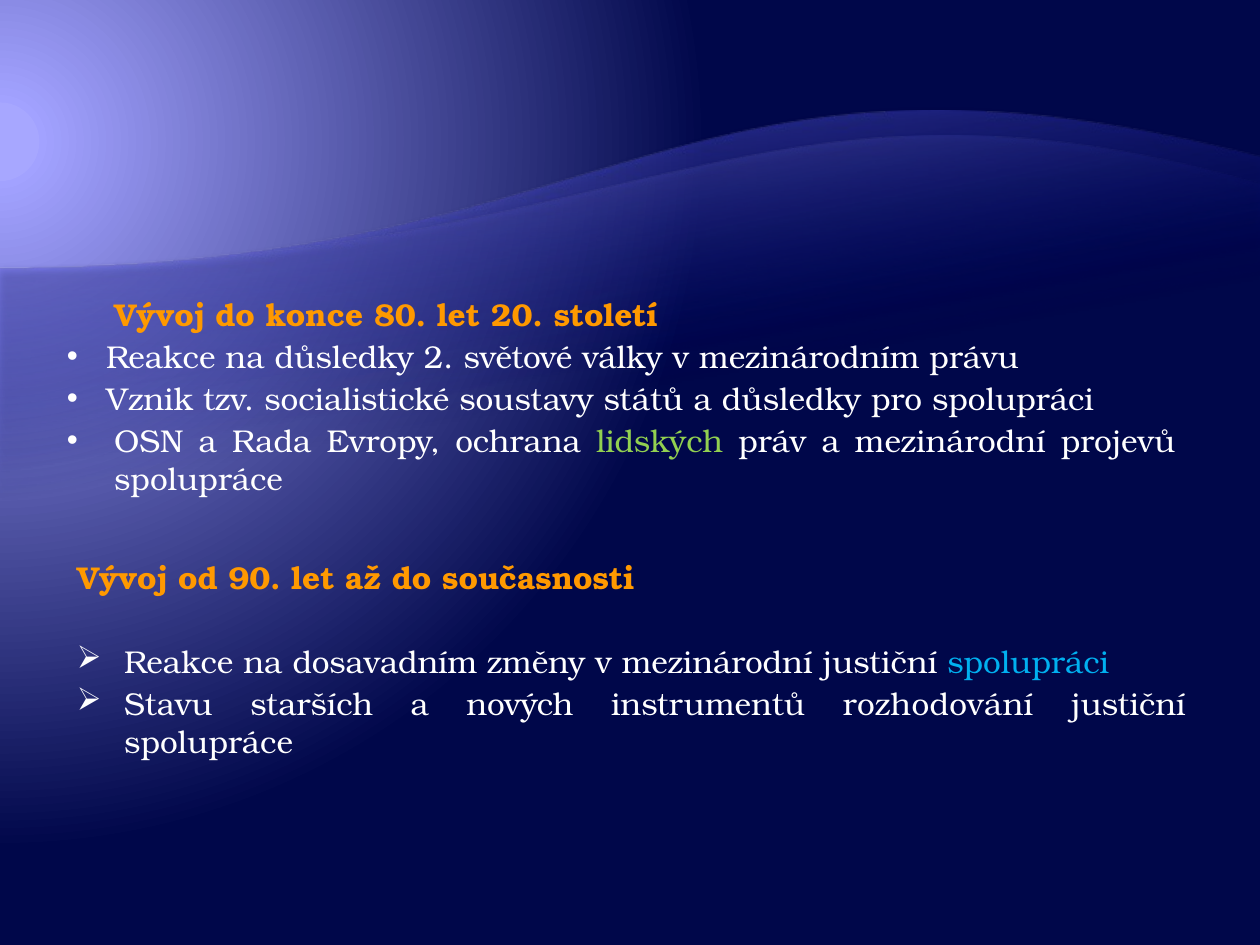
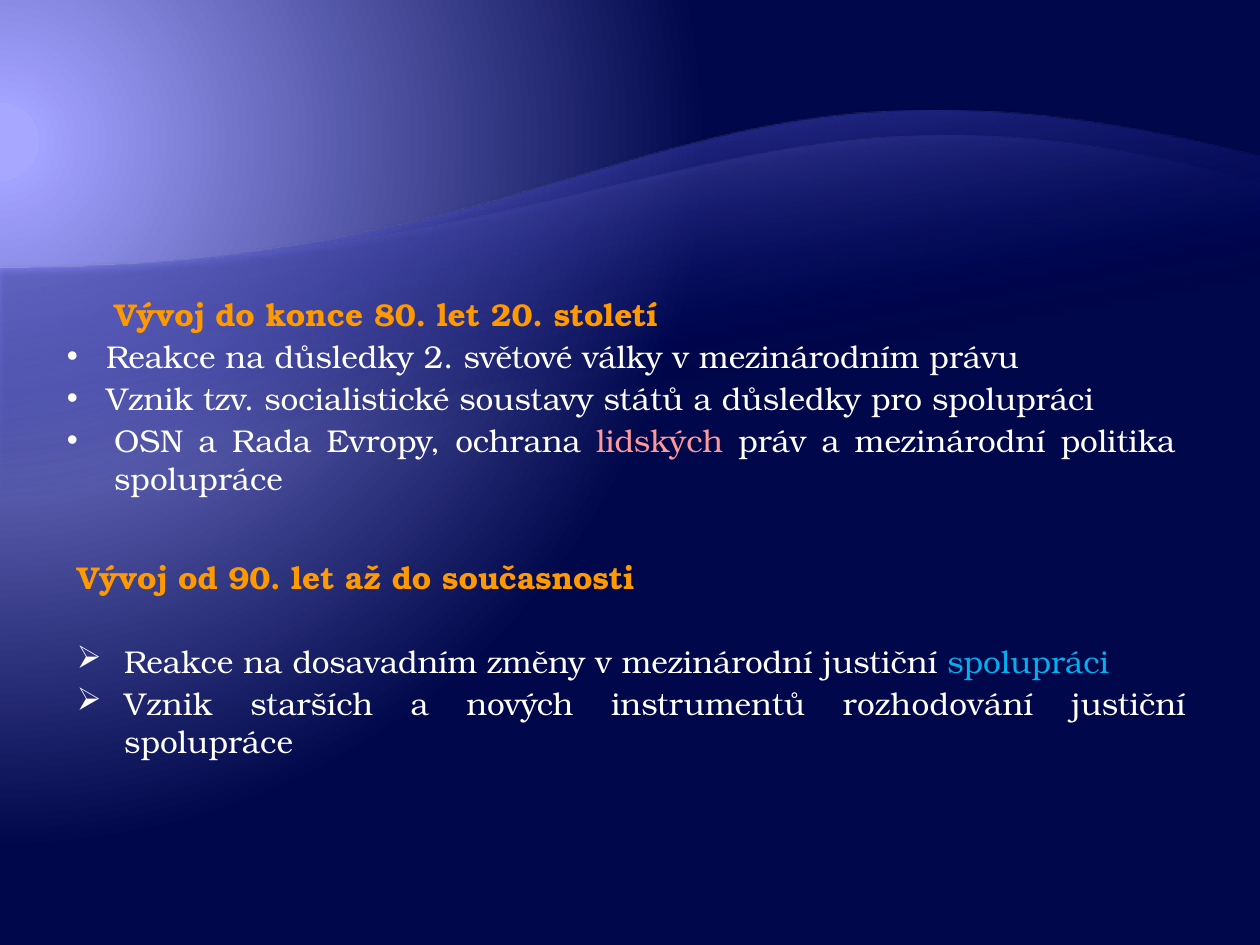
lidských colour: light green -> pink (660, 442)
projevů: projevů -> politika (1118, 442)
Stavu: Stavu -> Vznik (168, 705)
